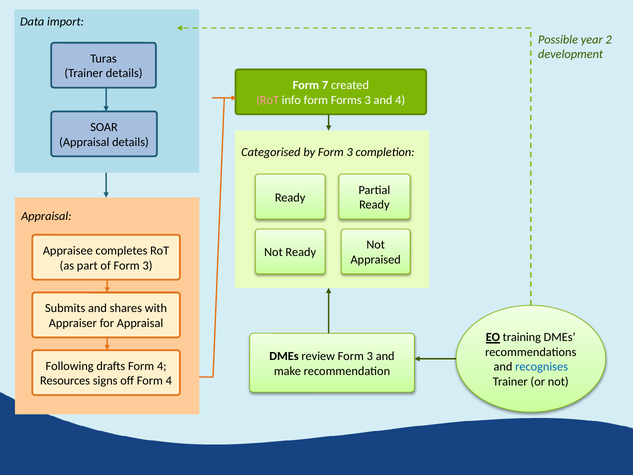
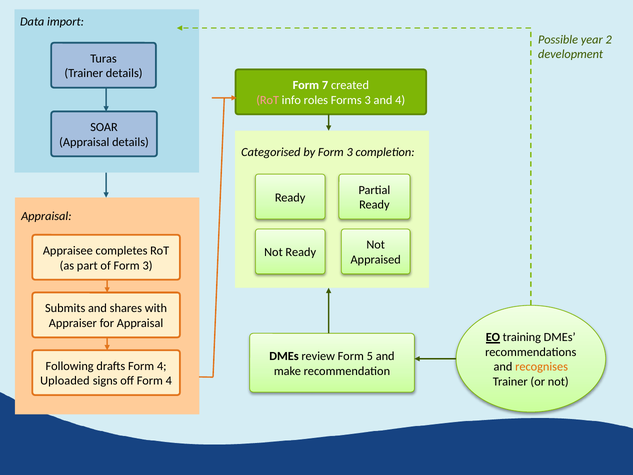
info form: form -> roles (316, 100)
review Form 3: 3 -> 5 (370, 356)
recognises colour: blue -> orange (542, 367)
Resources: Resources -> Uploaded (65, 381)
